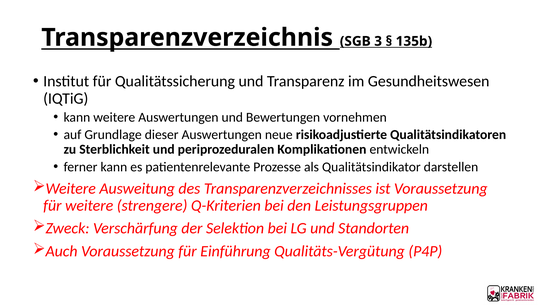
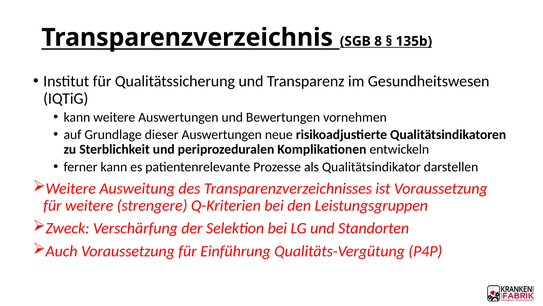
3: 3 -> 8 (378, 41)
